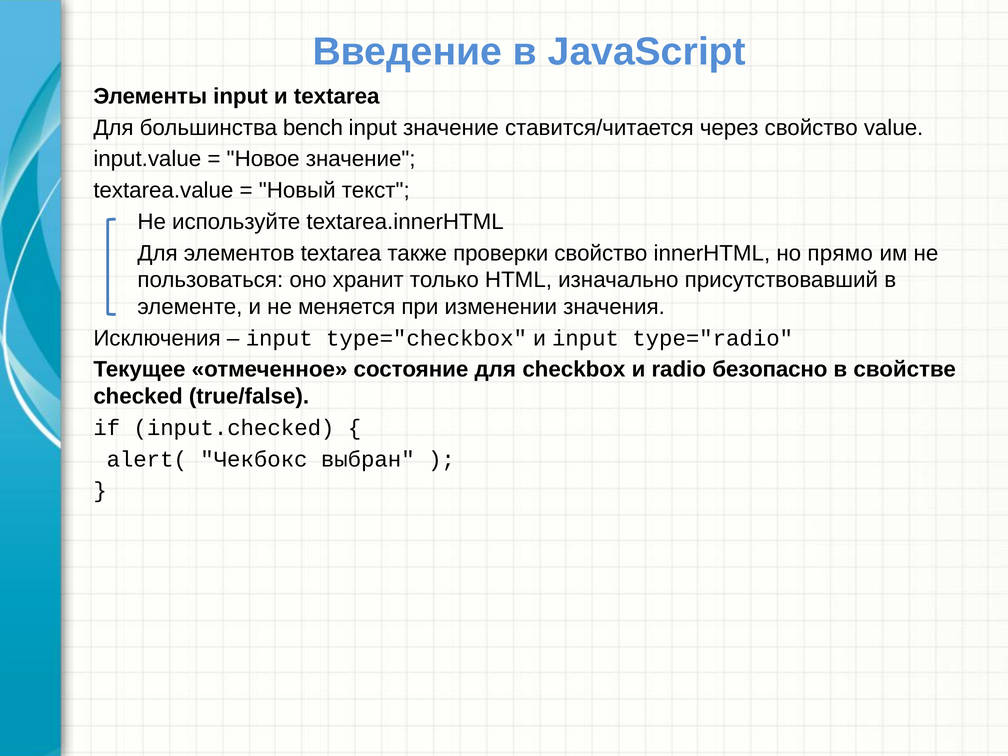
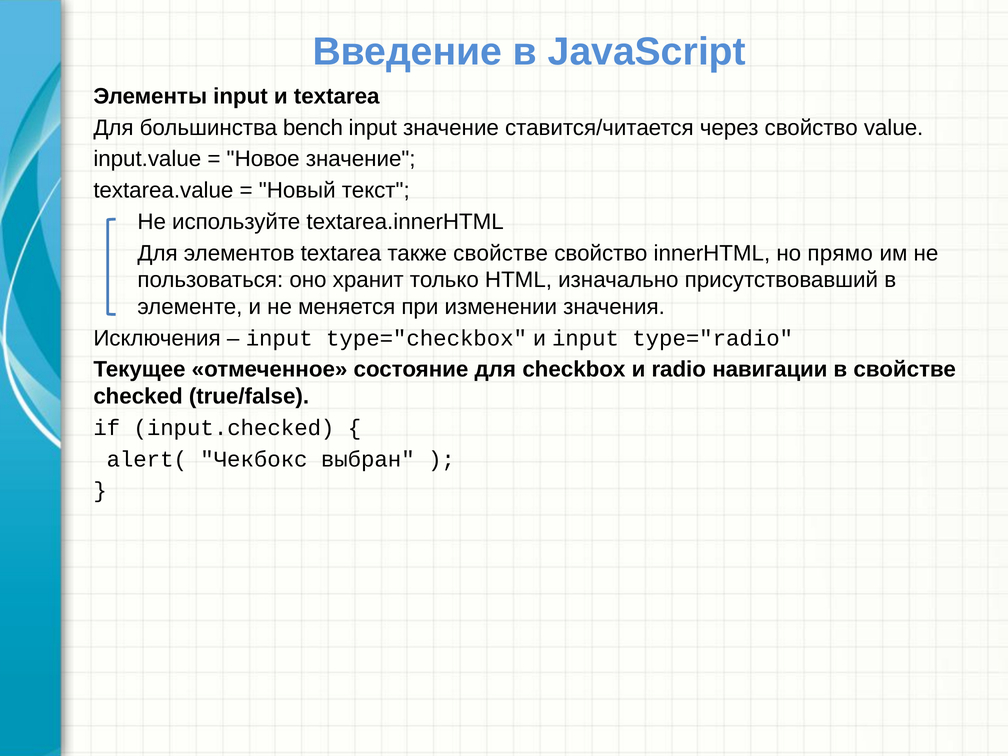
также проверки: проверки -> свойстве (501, 253)
безопасно: безопасно -> навигации (770, 370)
